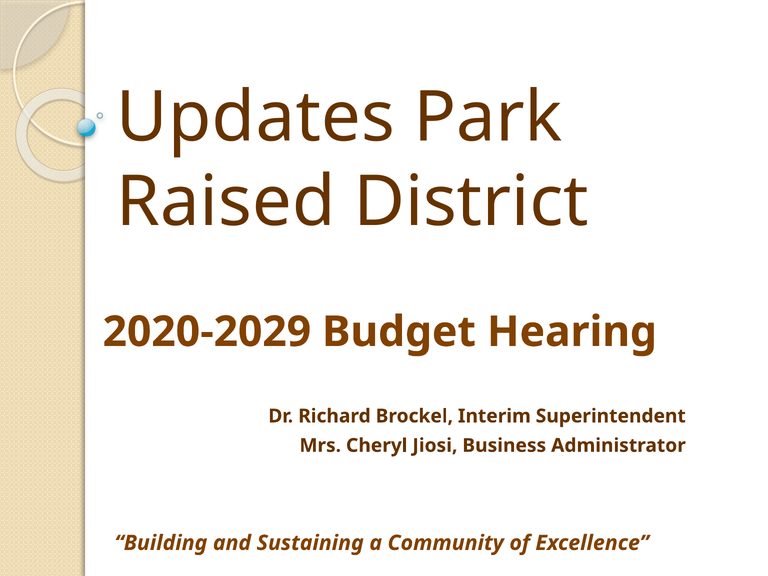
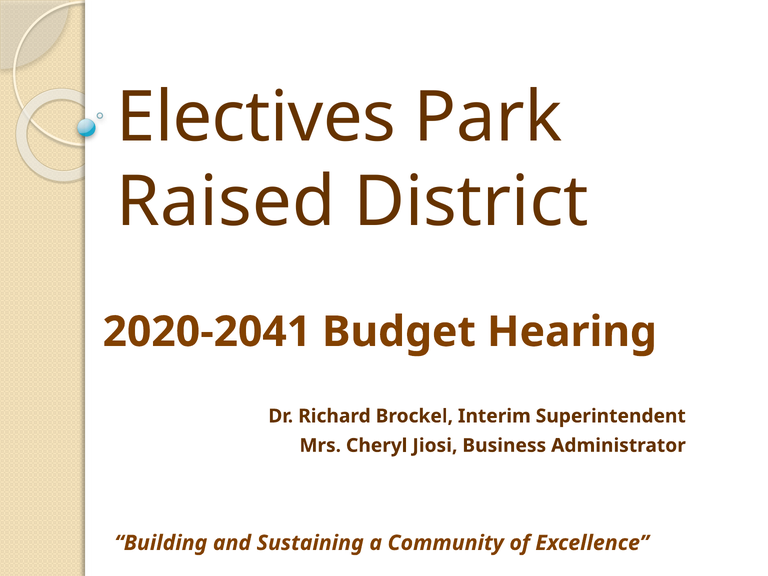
Updates: Updates -> Electives (256, 118)
2020-2029: 2020-2029 -> 2020-2041 (207, 332)
